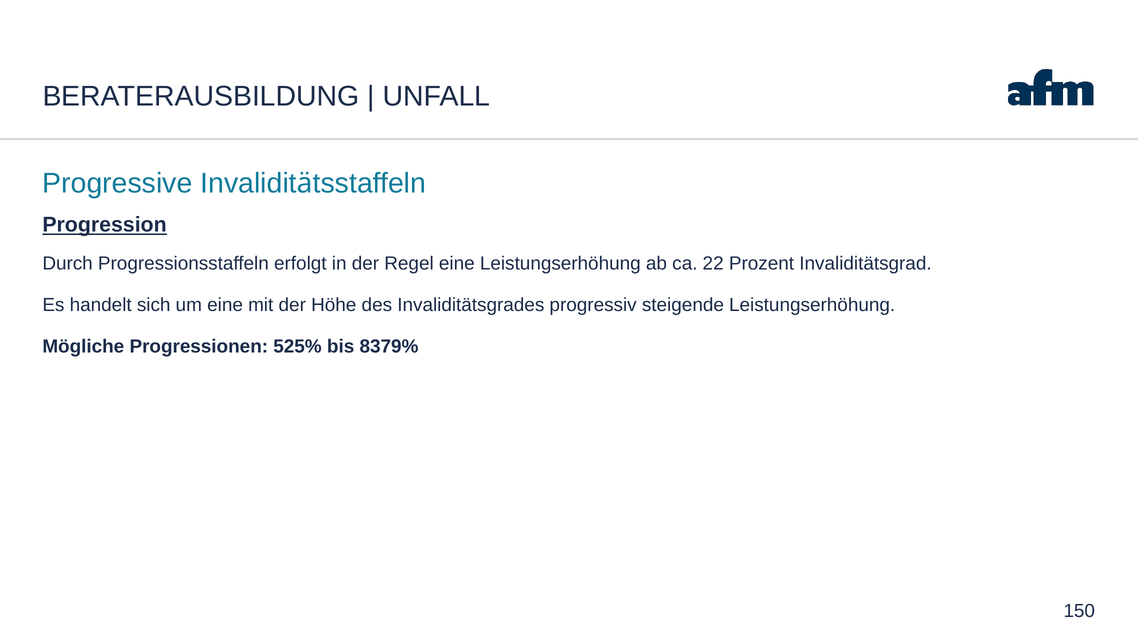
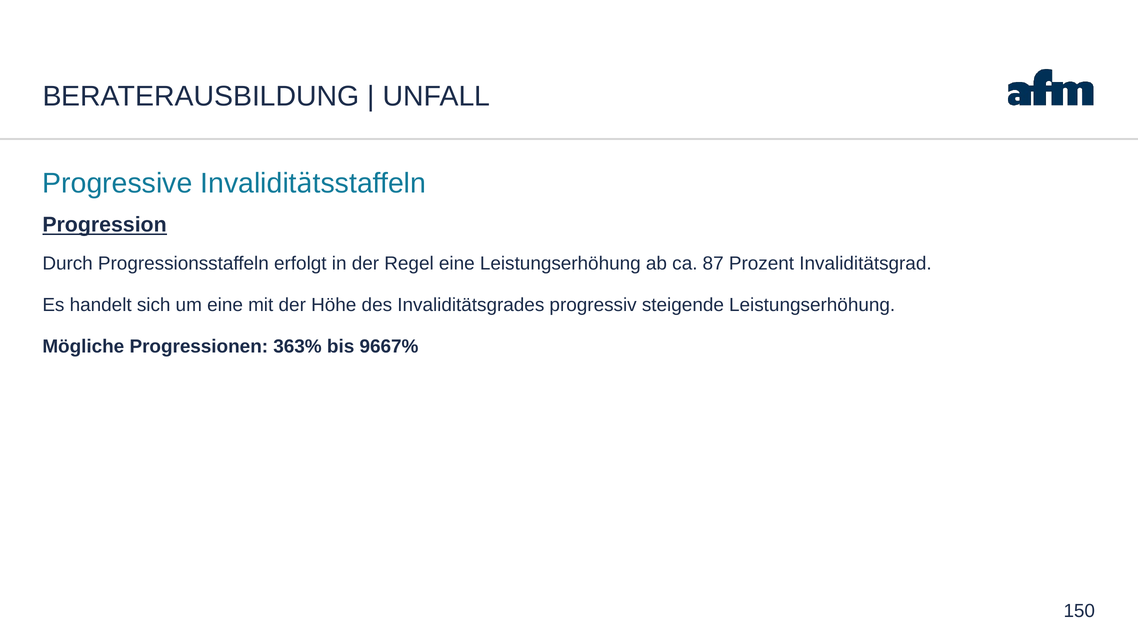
22: 22 -> 87 (713, 263)
525%: 525% -> 363% (298, 347)
8379%: 8379% -> 9667% (389, 347)
